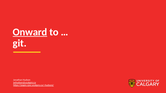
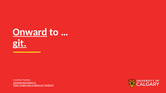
git underline: none -> present (20, 43)
